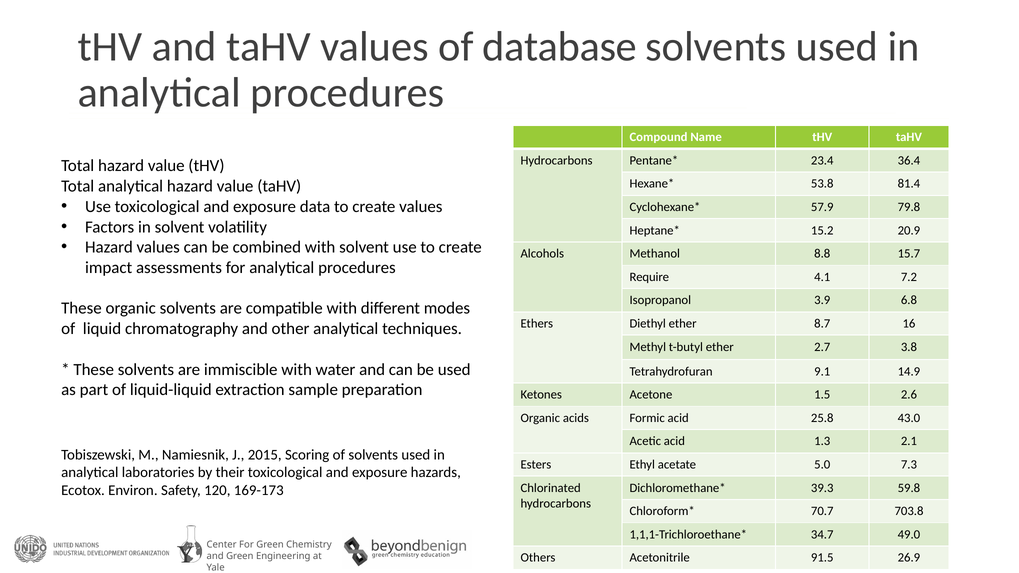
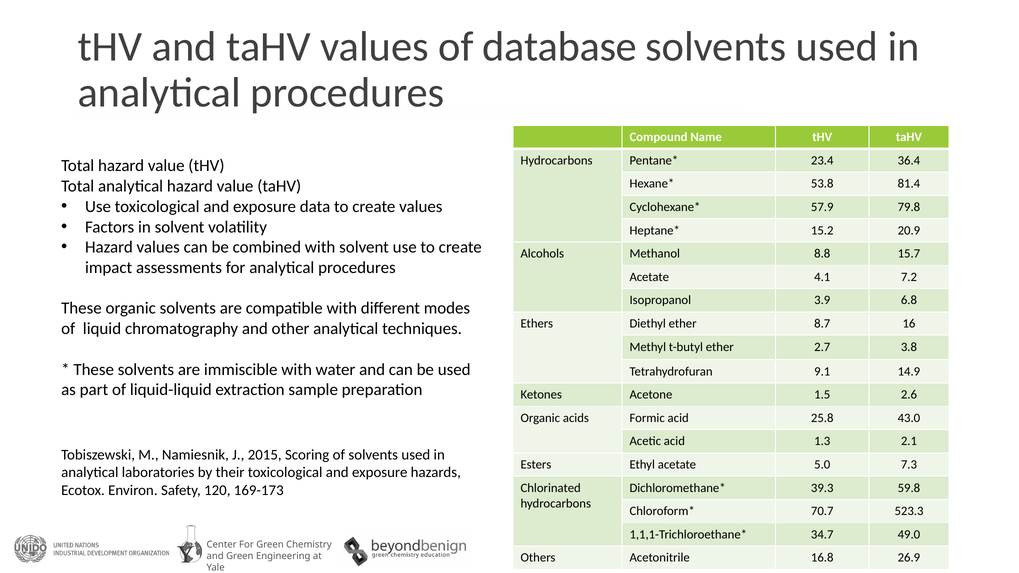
Require: Require -> Acetate (649, 277)
703.8: 703.8 -> 523.3 (909, 511)
91.5: 91.5 -> 16.8 (822, 558)
